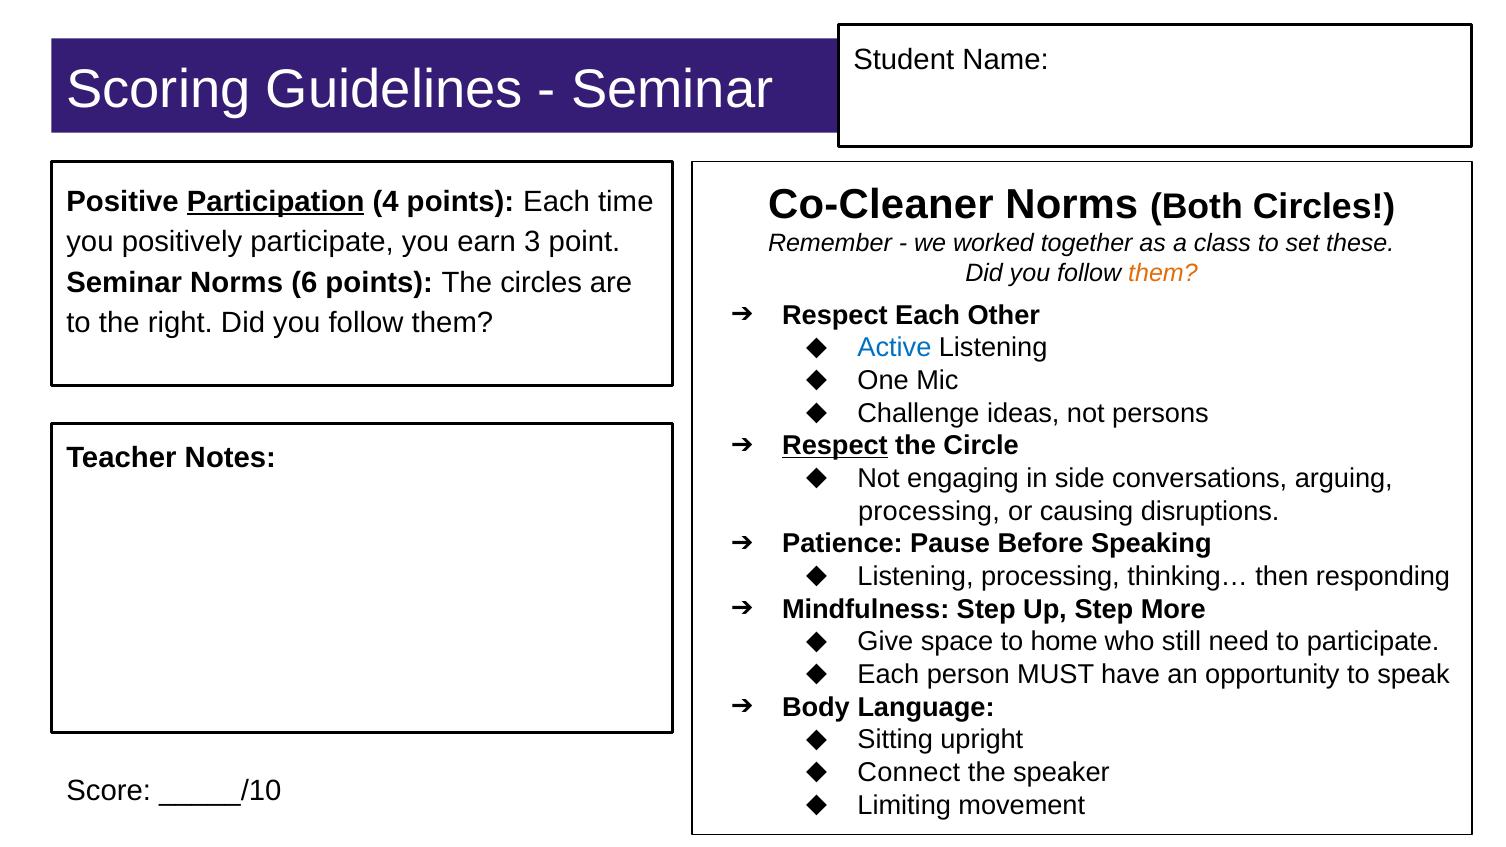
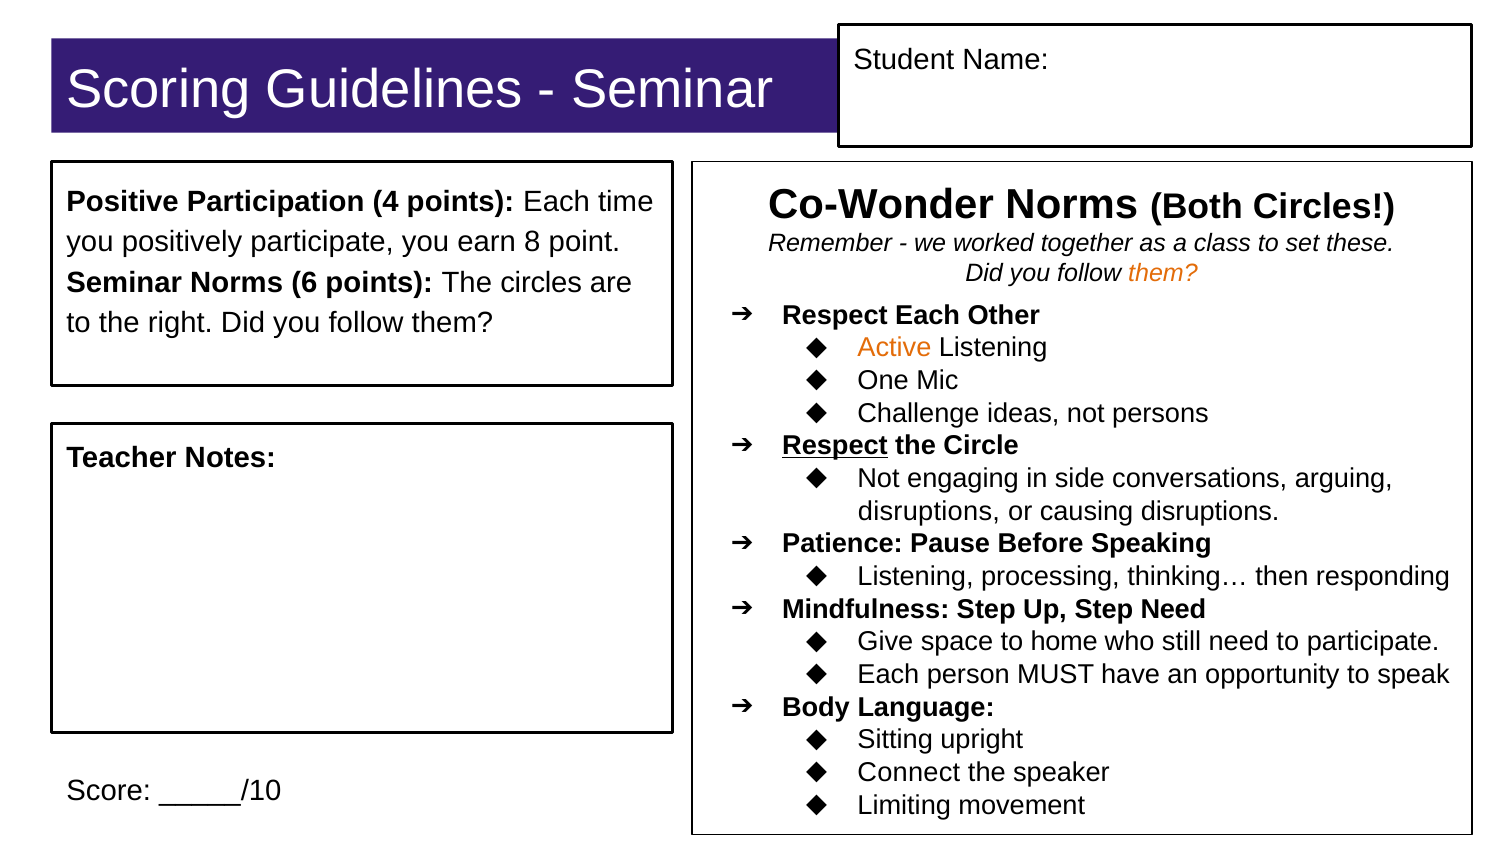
Co-Cleaner: Co-Cleaner -> Co-Wonder (881, 205)
Participation underline: present -> none (276, 202)
3: 3 -> 8 (532, 242)
Active colour: blue -> orange (894, 348)
processing: processing -> disruptions (929, 511)
Step More: More -> Need (1173, 609)
